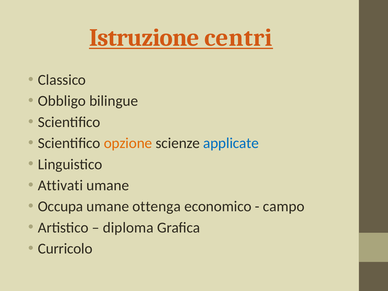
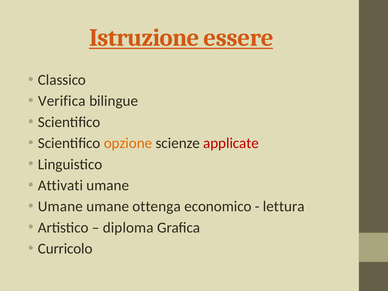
centri: centri -> essere (239, 38)
Obbligo: Obbligo -> Verifica (62, 101)
applicate colour: blue -> red (231, 143)
Occupa: Occupa -> Umane (60, 206)
campo: campo -> lettura (284, 206)
